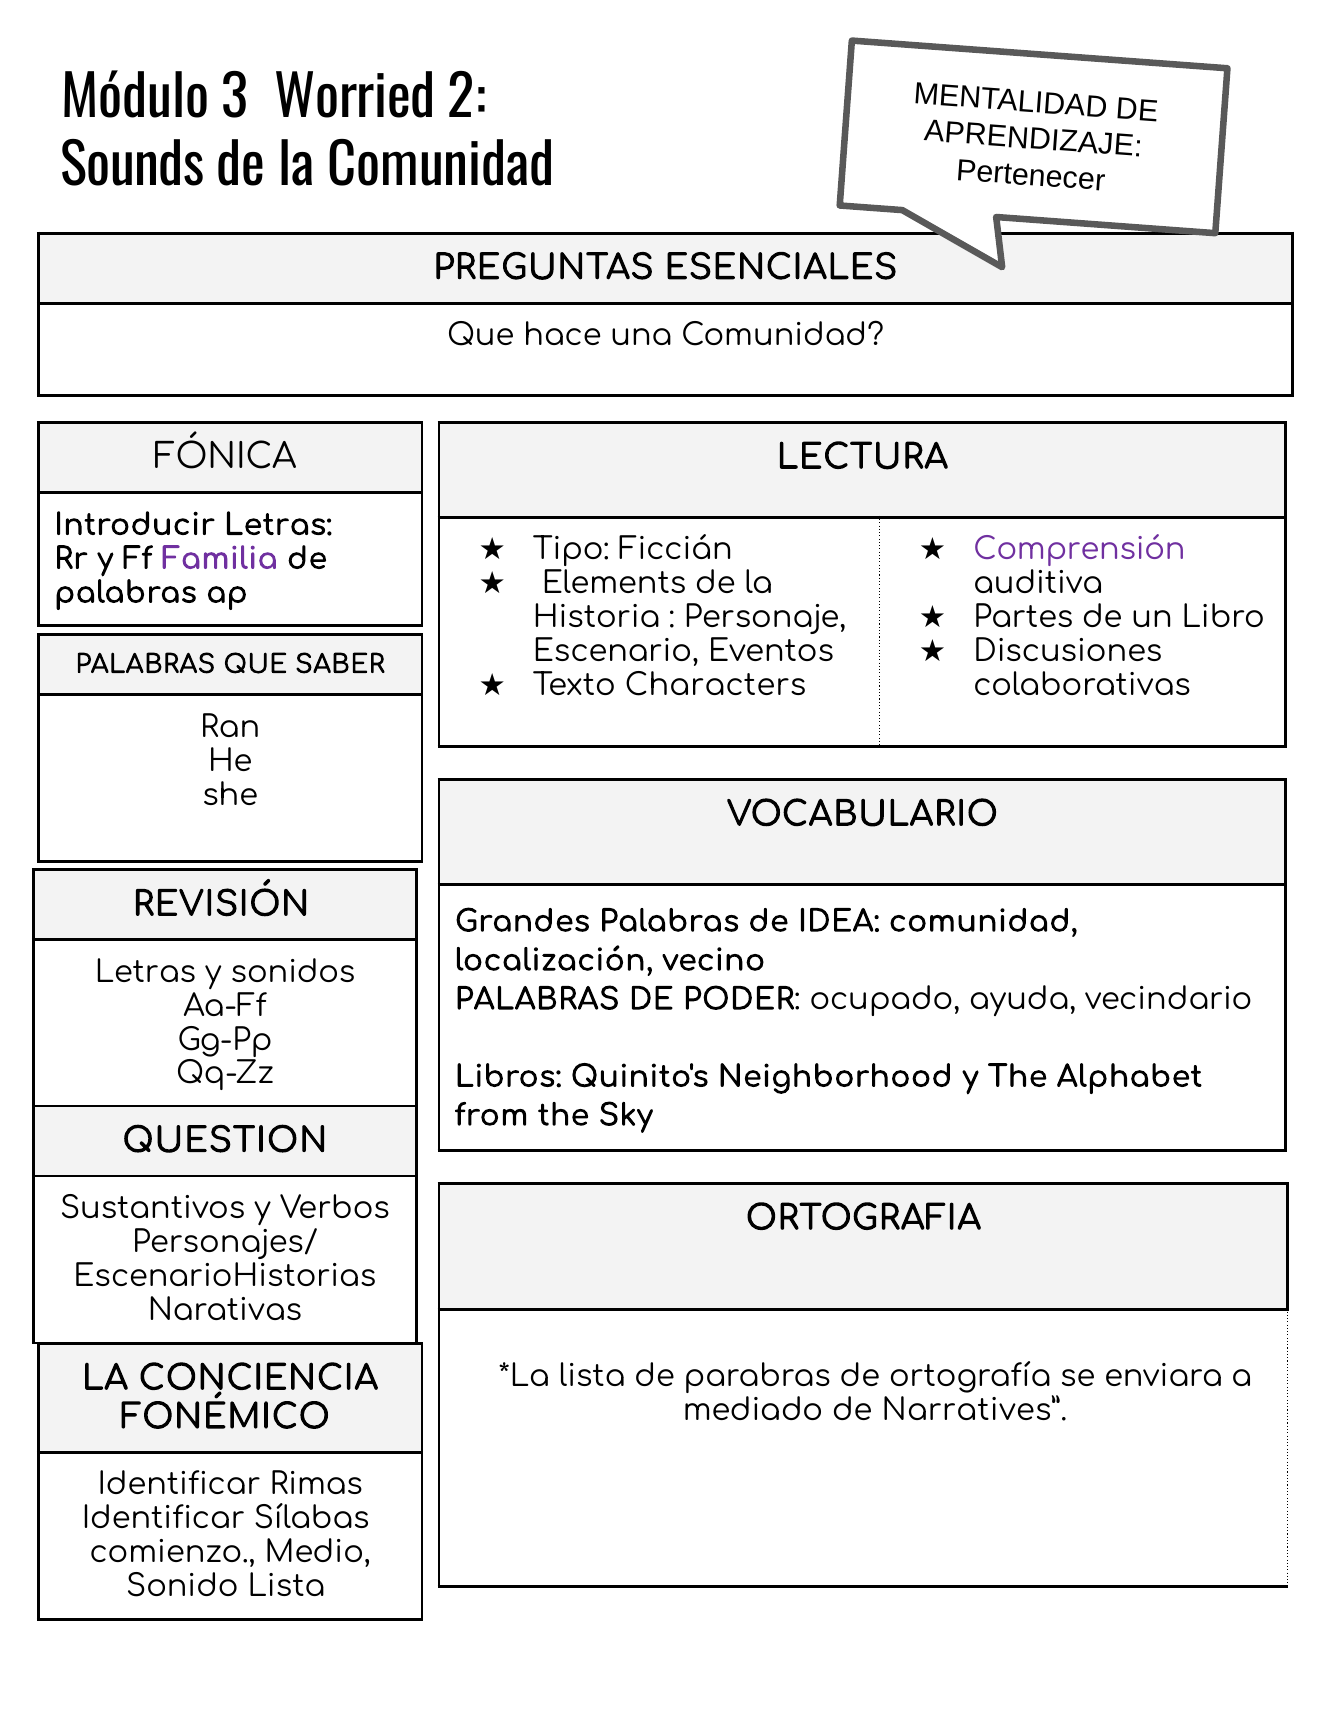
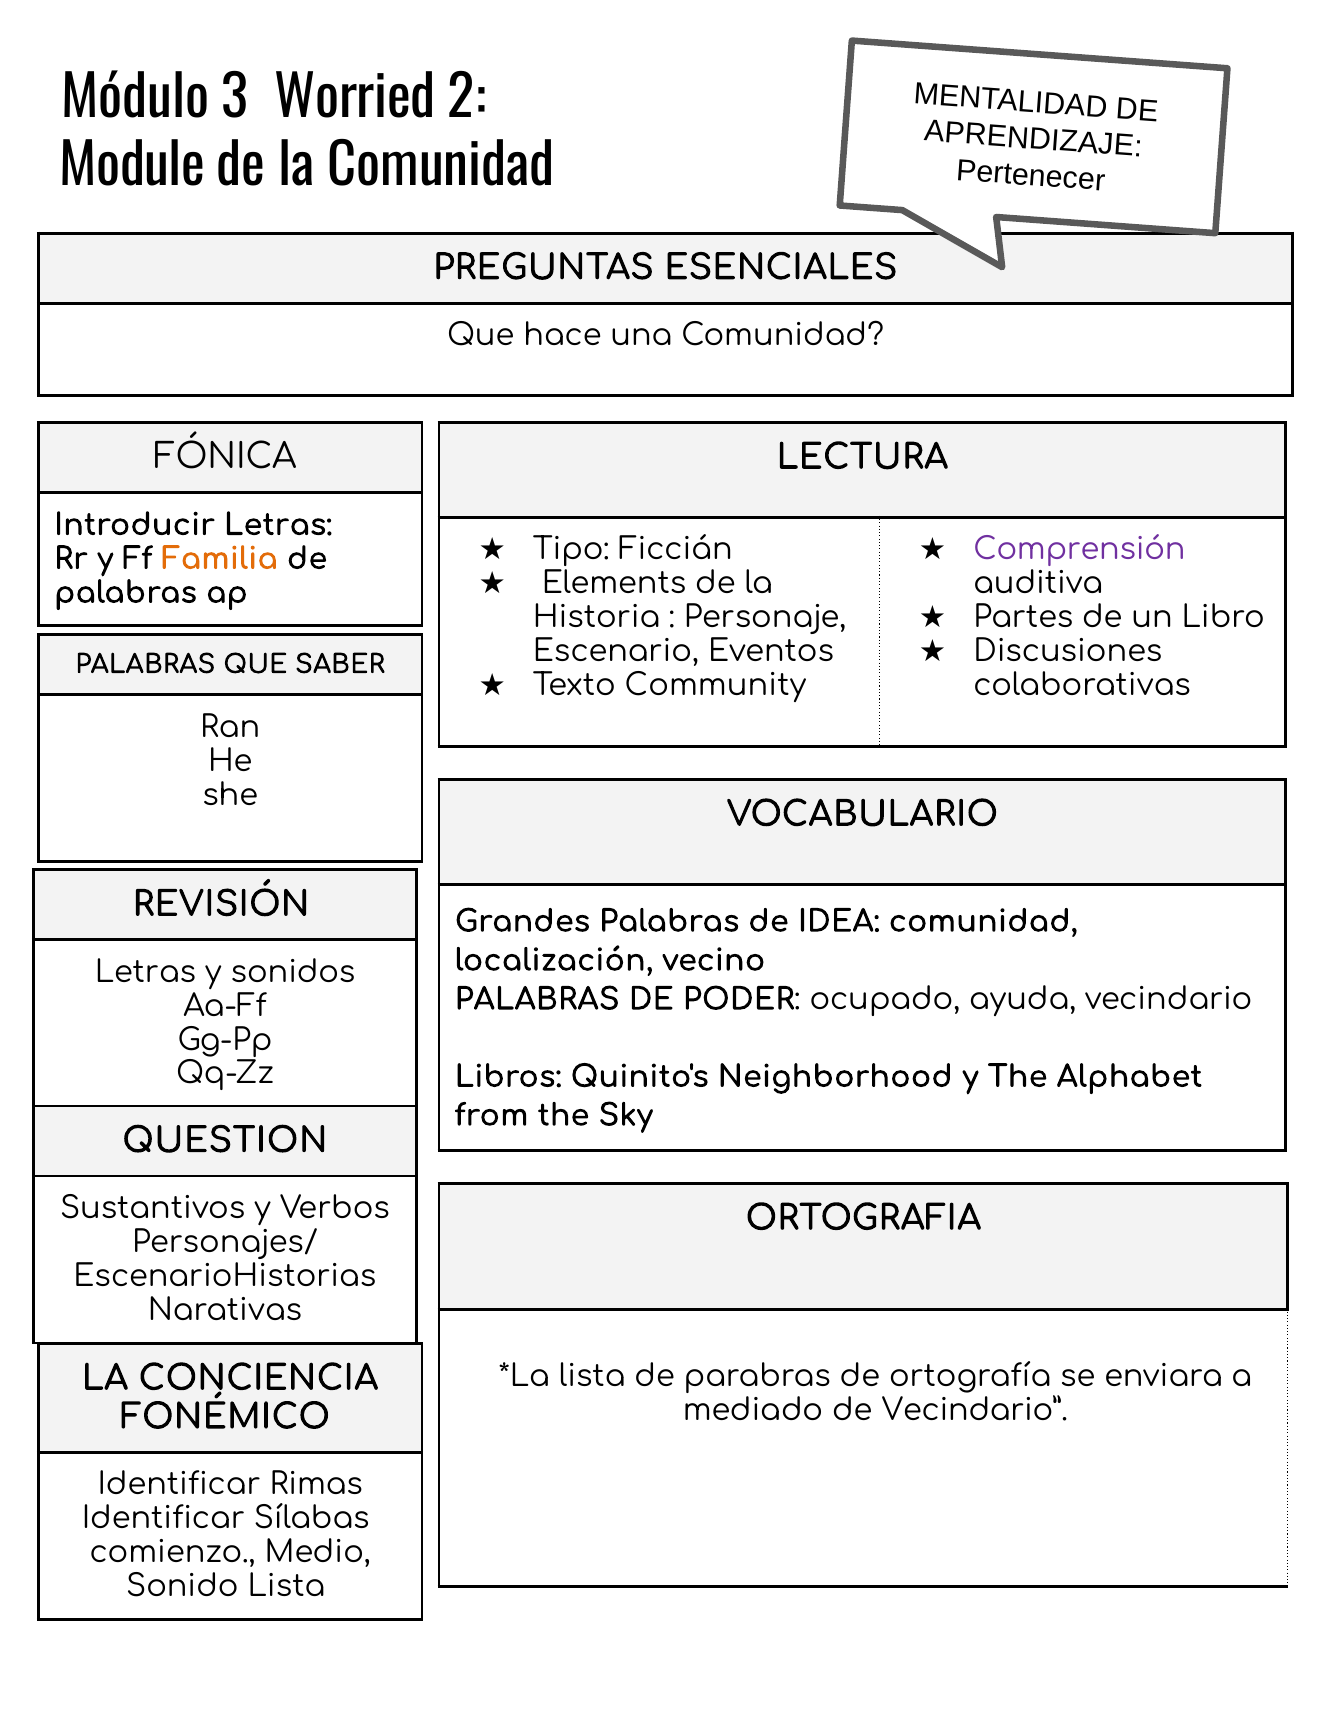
Sounds: Sounds -> Module (133, 167)
Familia colour: purple -> orange (220, 559)
Characters: Characters -> Community (716, 685)
de Narratives: Narratives -> Vecindario (975, 1410)
